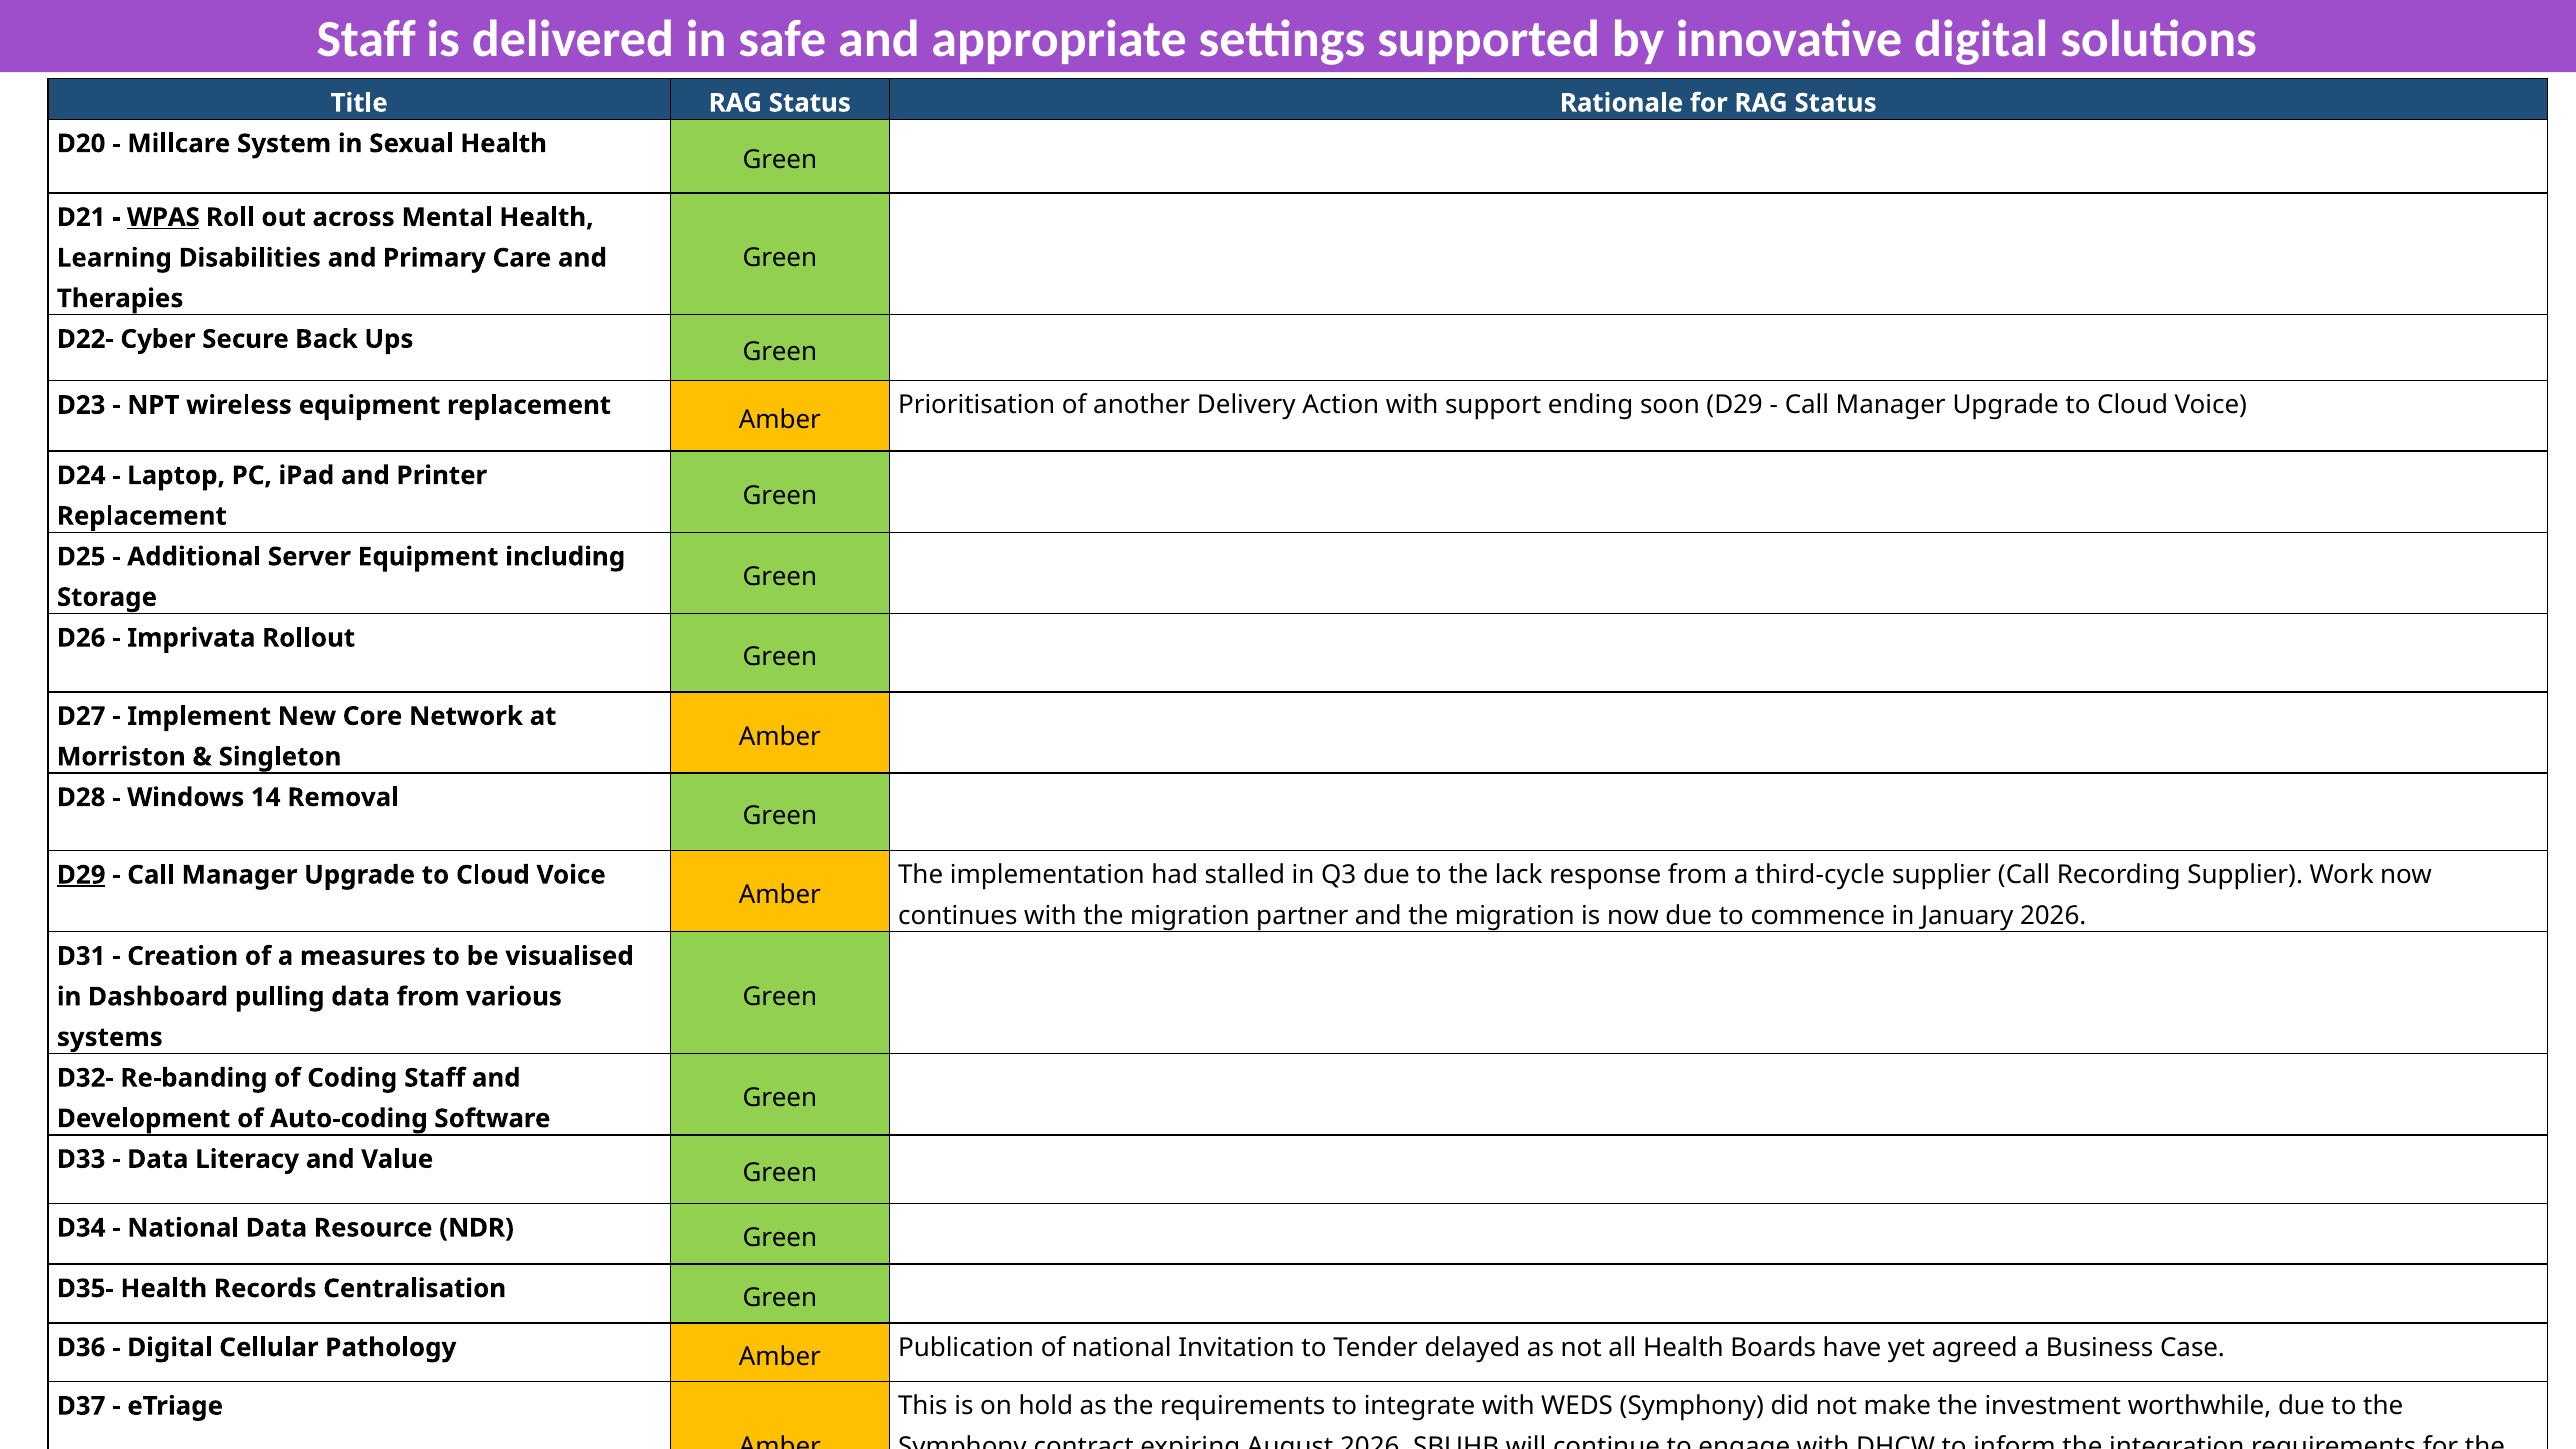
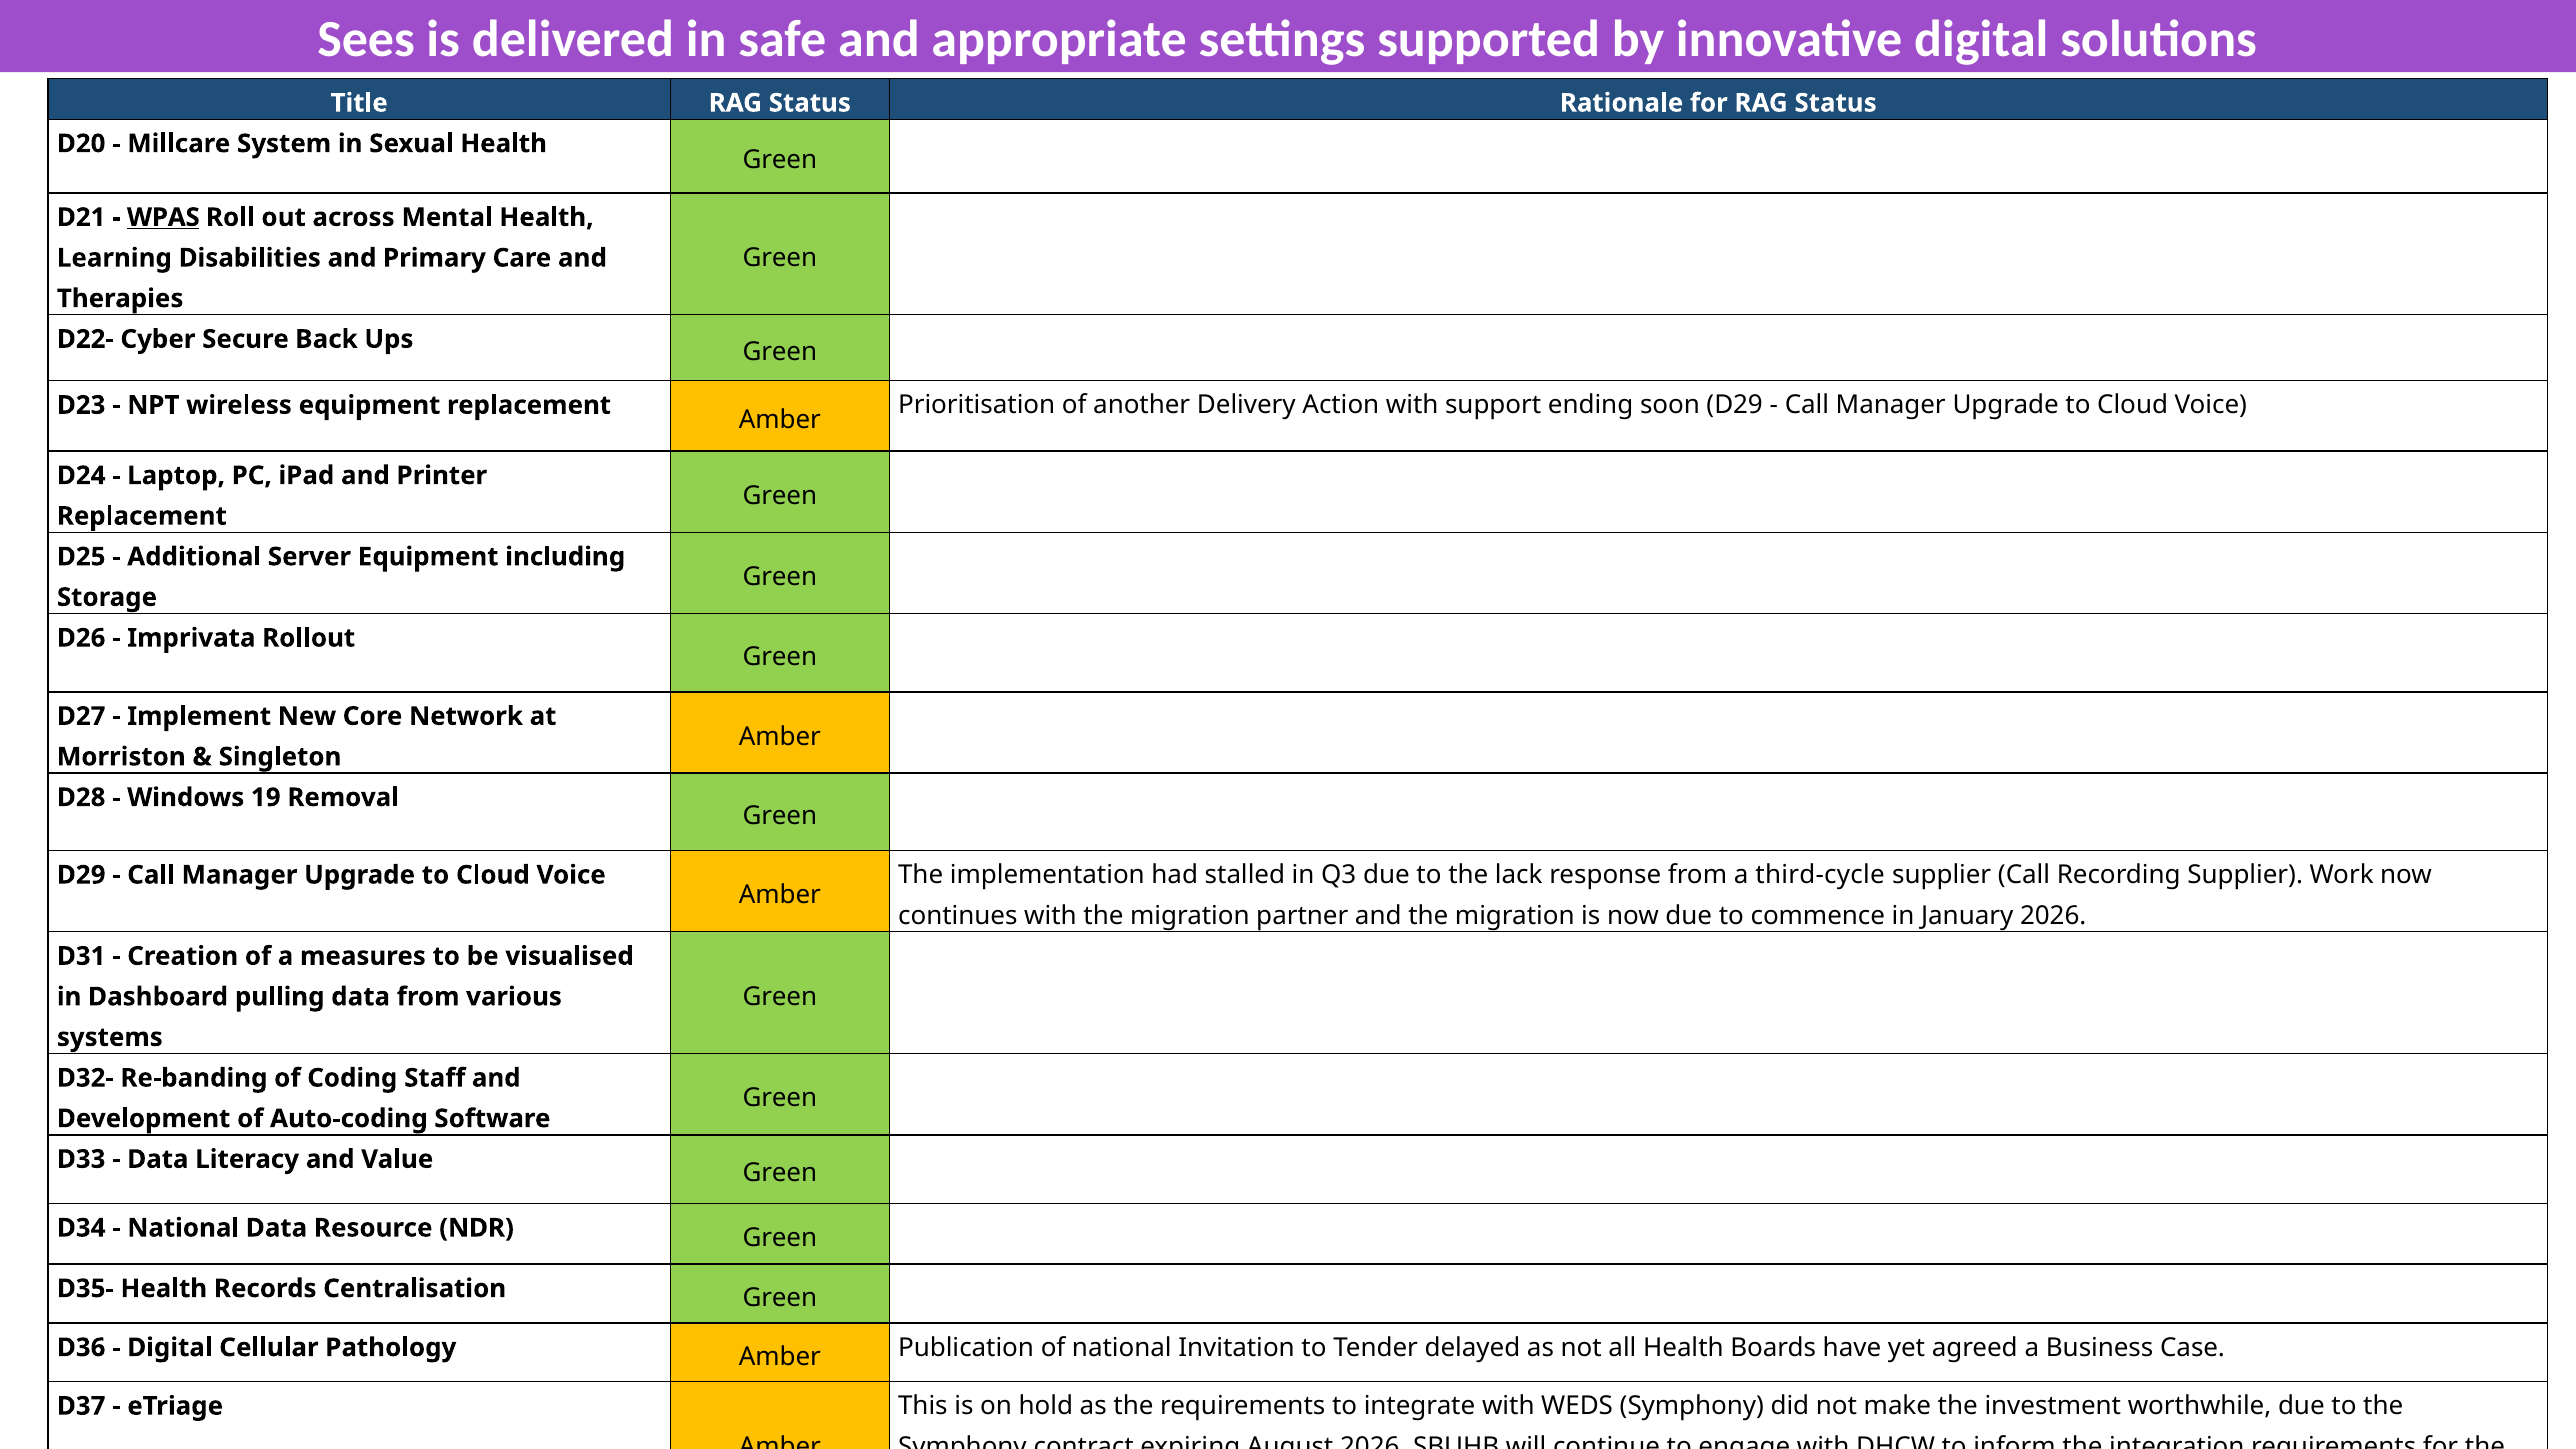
Staff: Staff -> Sees (366, 39)
14: 14 -> 19 (266, 797)
D29 underline: present -> none (81, 875)
